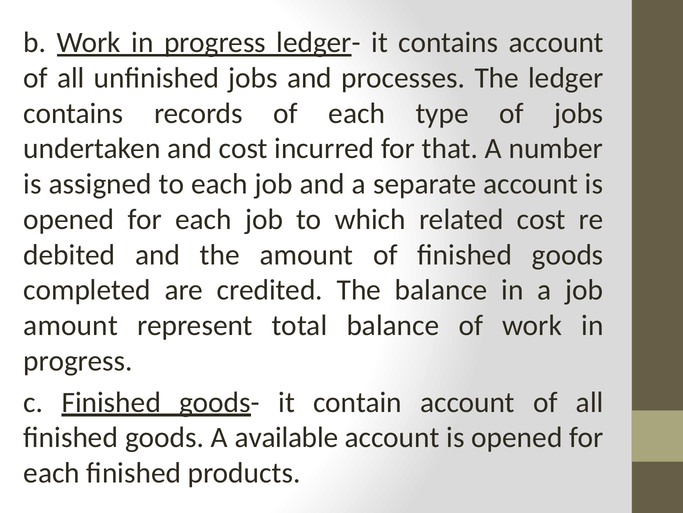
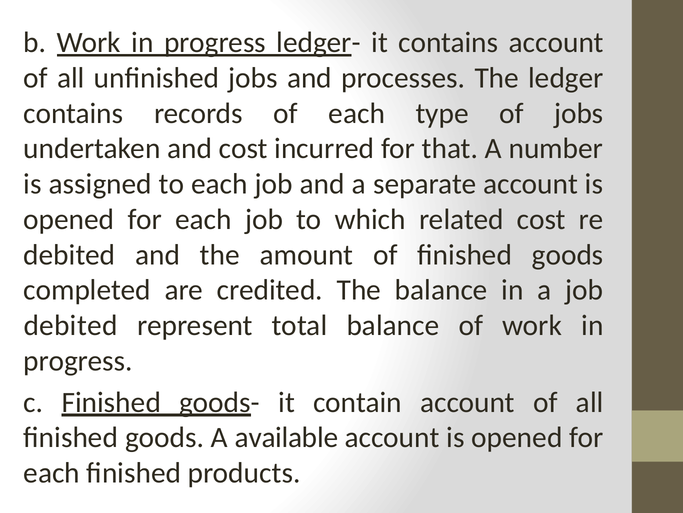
amount: amount -> debited (71, 325)
